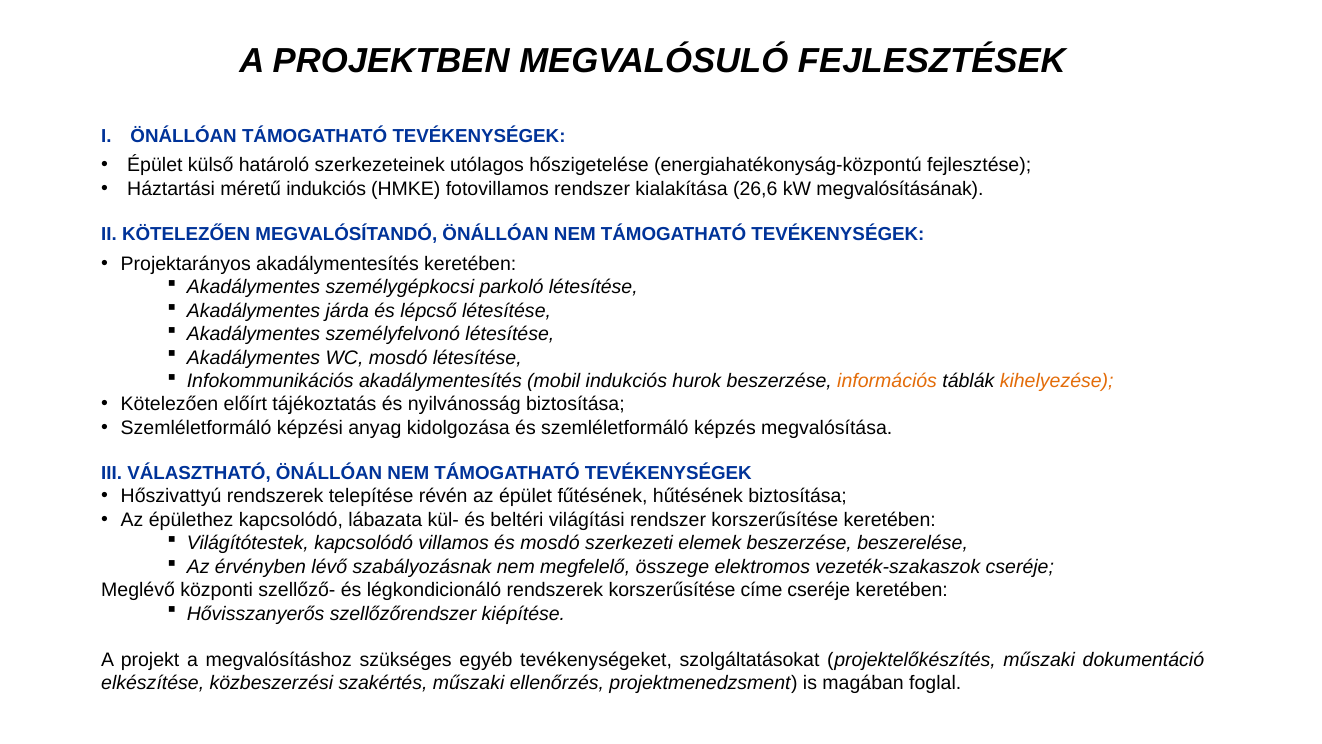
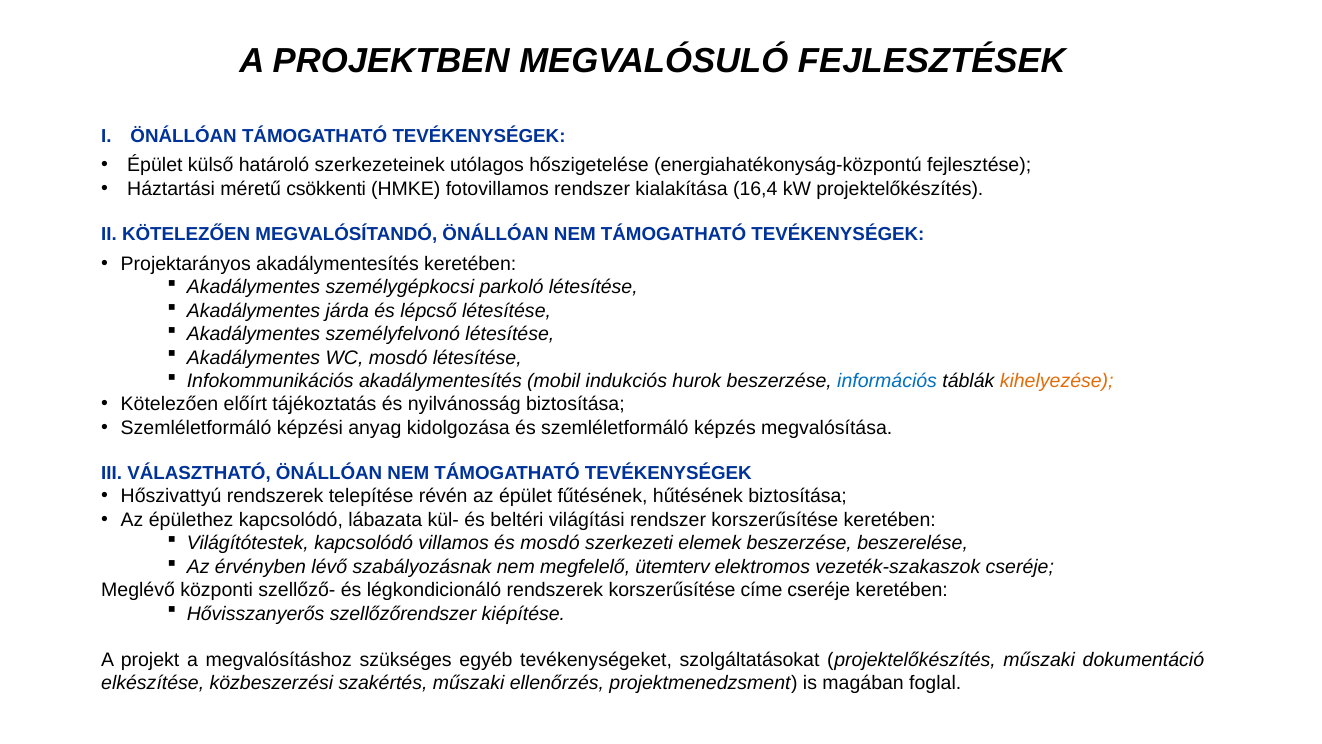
méretű indukciós: indukciós -> csökkenti (326, 189)
26,6: 26,6 -> 16,4 (755, 189)
kW megvalósításának: megvalósításának -> projektelőkészítés (900, 189)
információs colour: orange -> blue (887, 381)
összege: összege -> ütemterv (673, 567)
